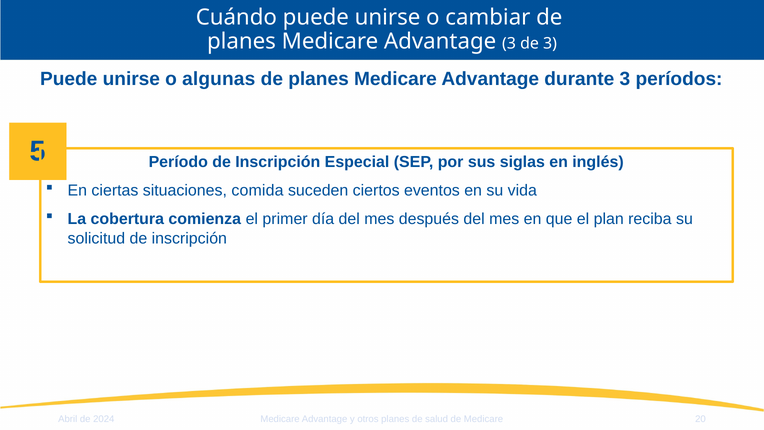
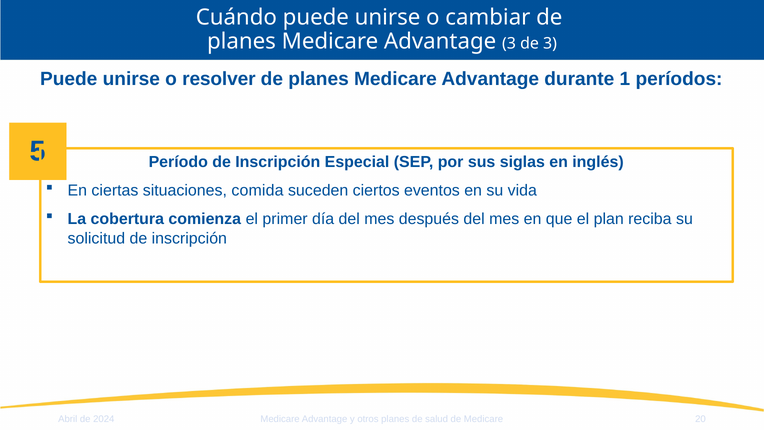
algunas: algunas -> resolver (219, 79)
durante 3: 3 -> 1 (625, 79)
